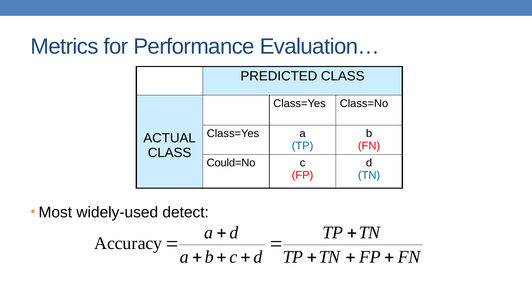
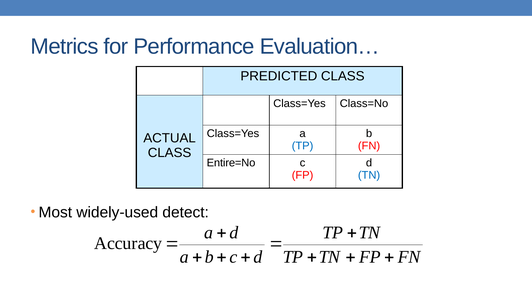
Could=No: Could=No -> Entire=No (231, 163)
